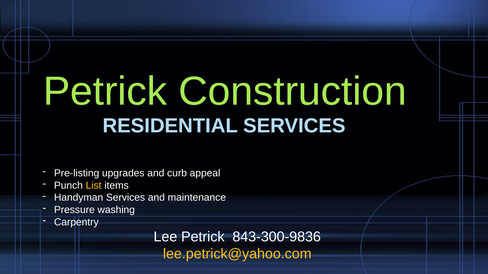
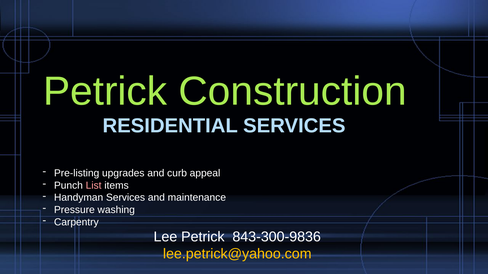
List colour: yellow -> pink (94, 186)
